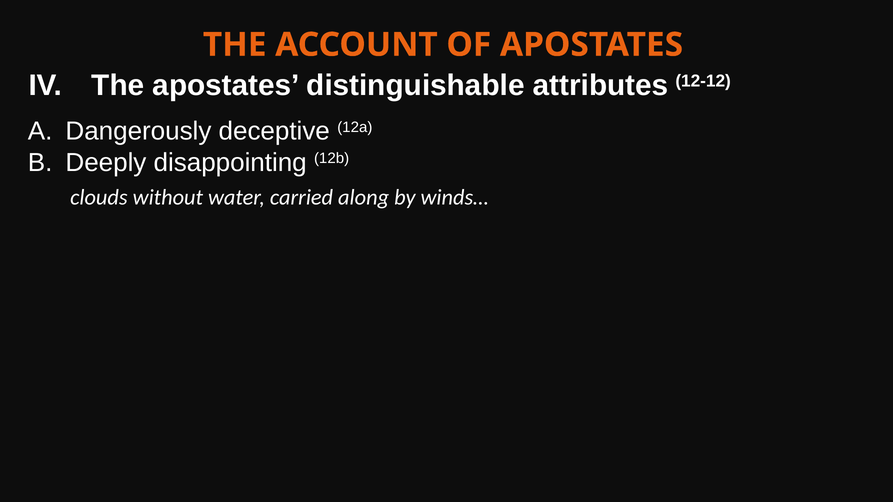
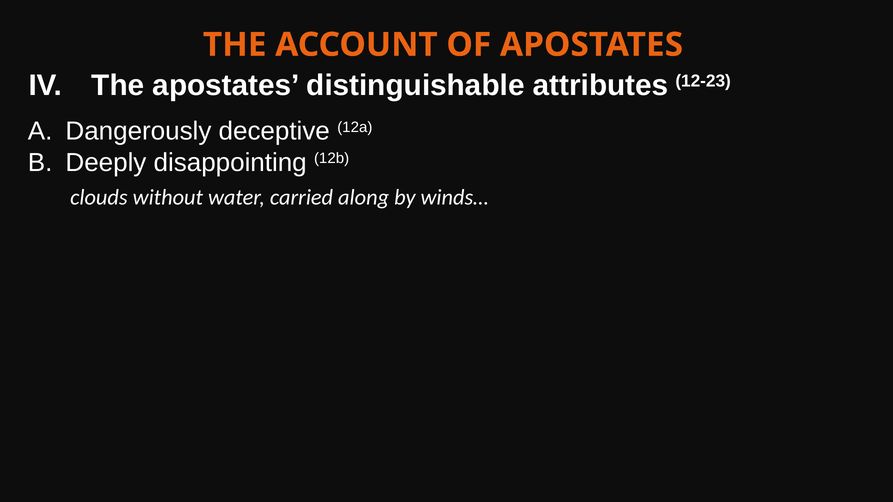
12-12: 12-12 -> 12-23 (703, 81)
